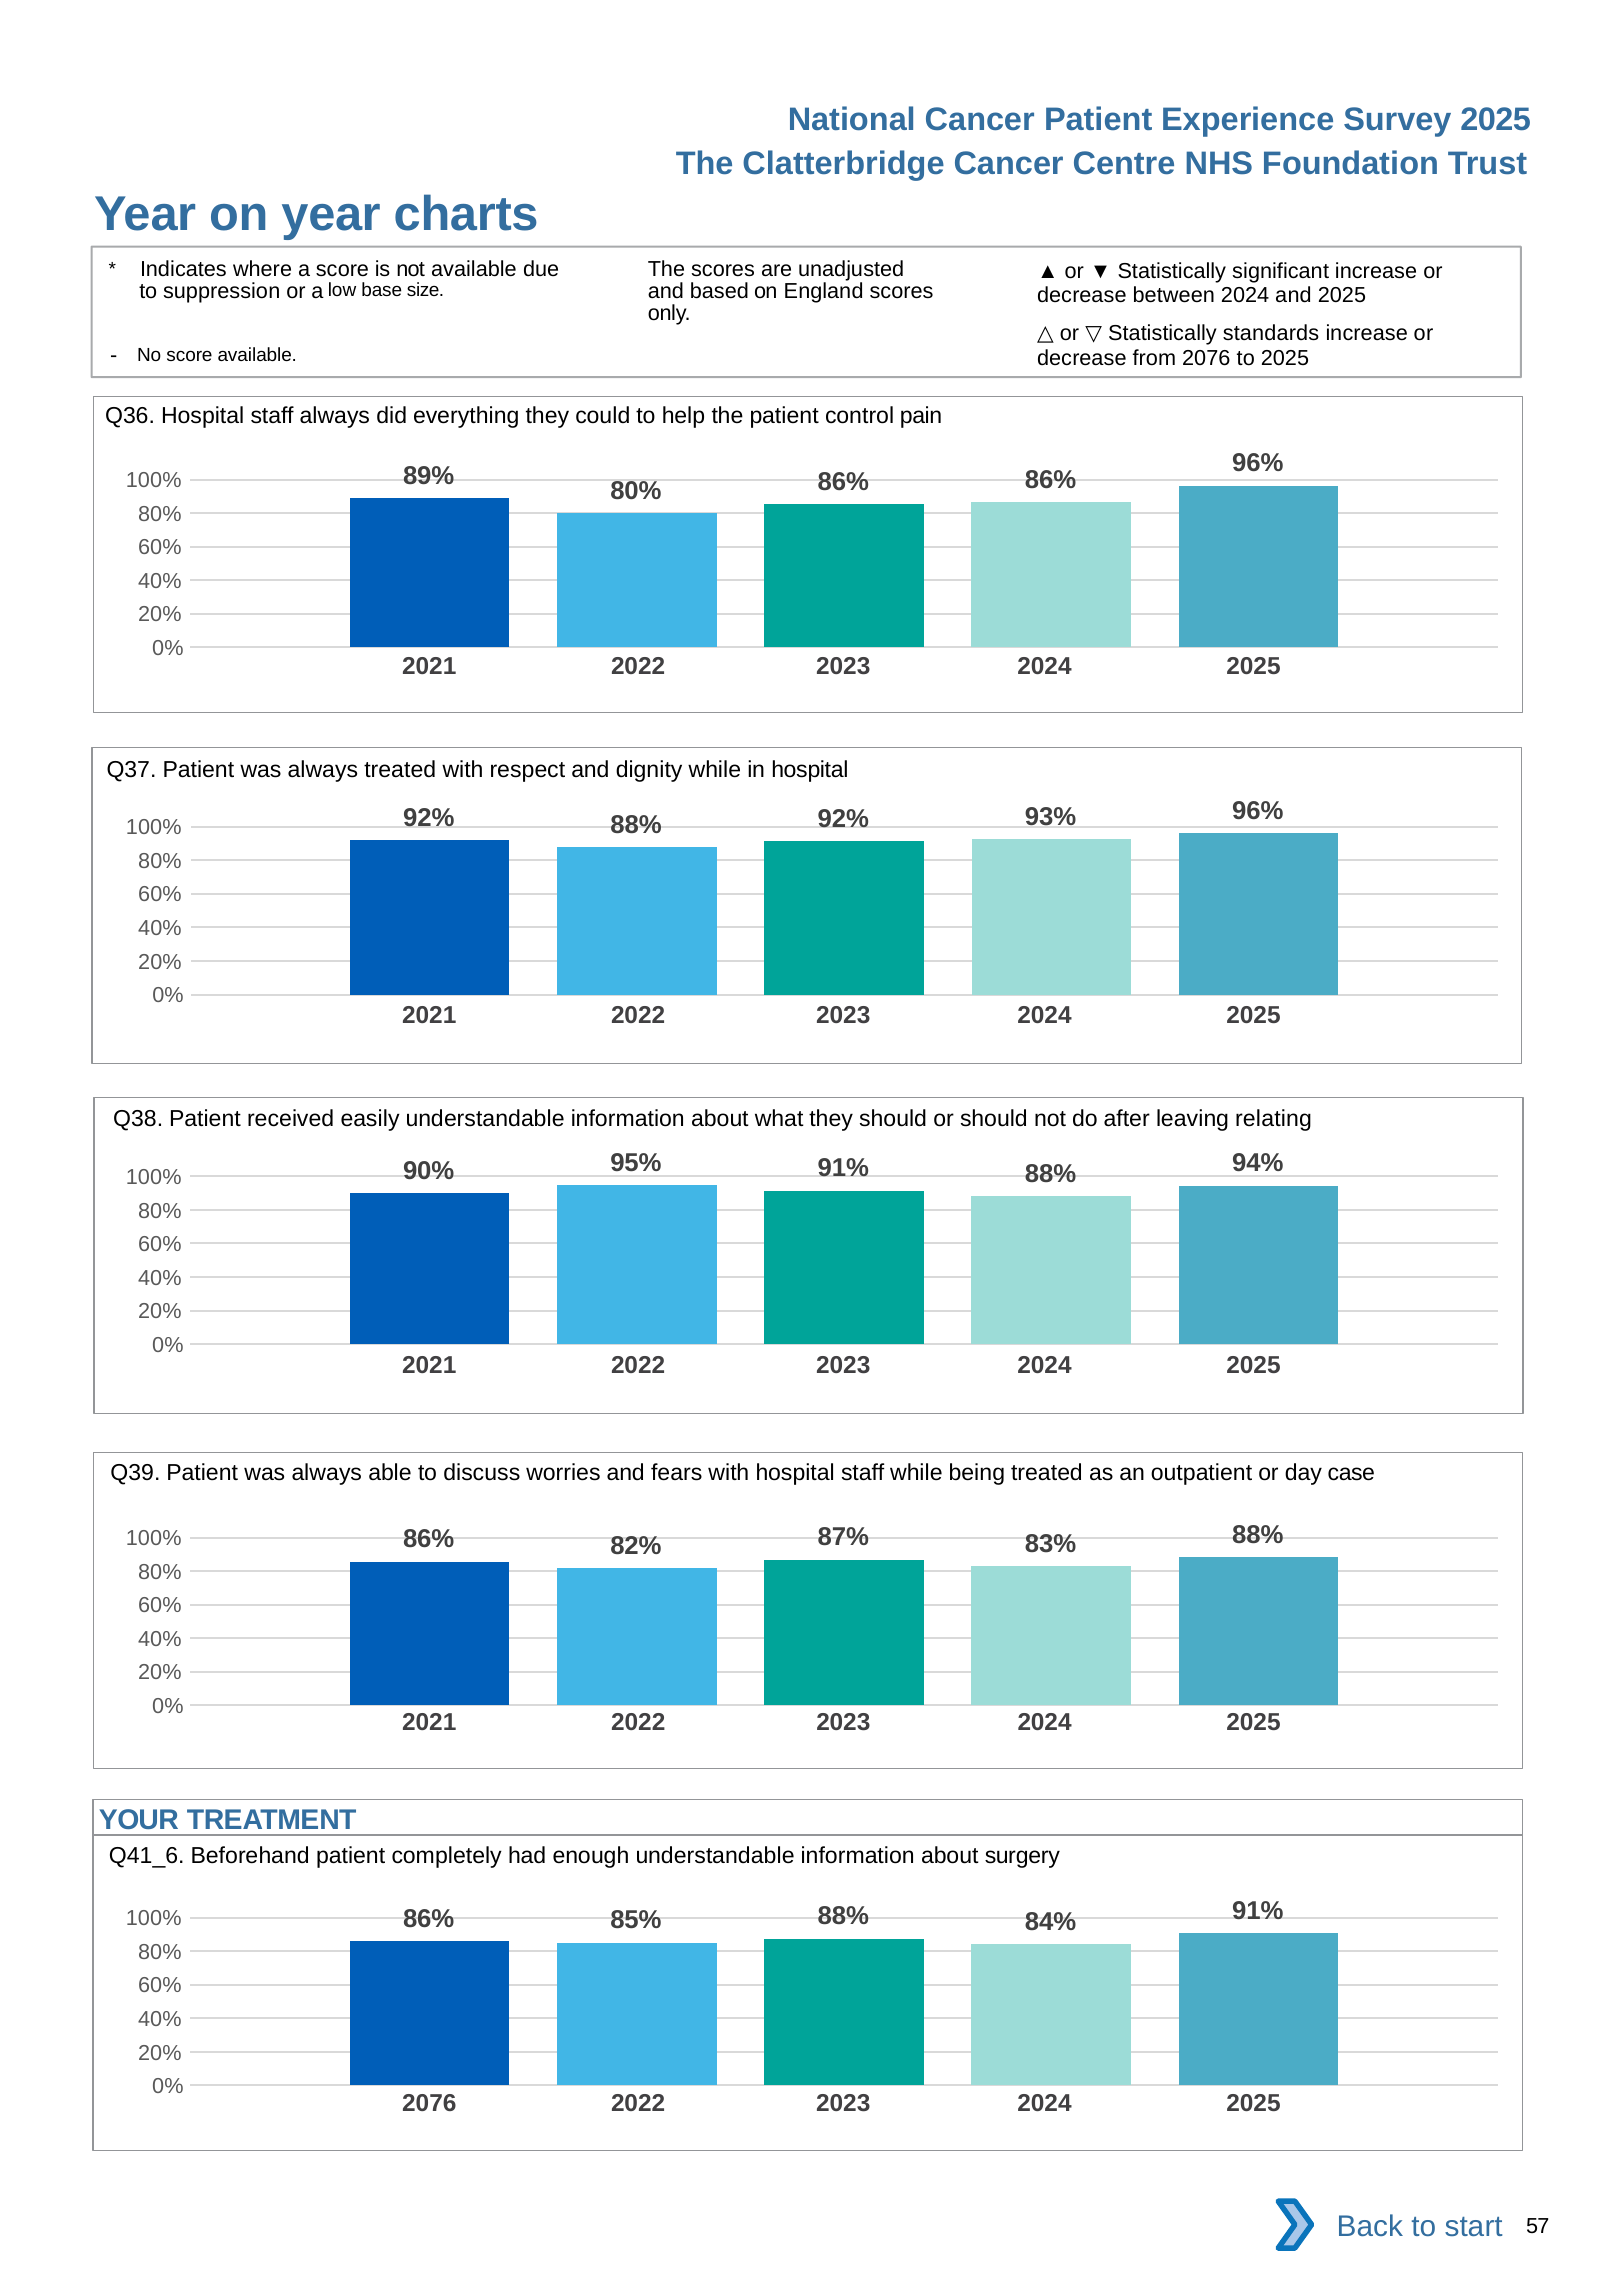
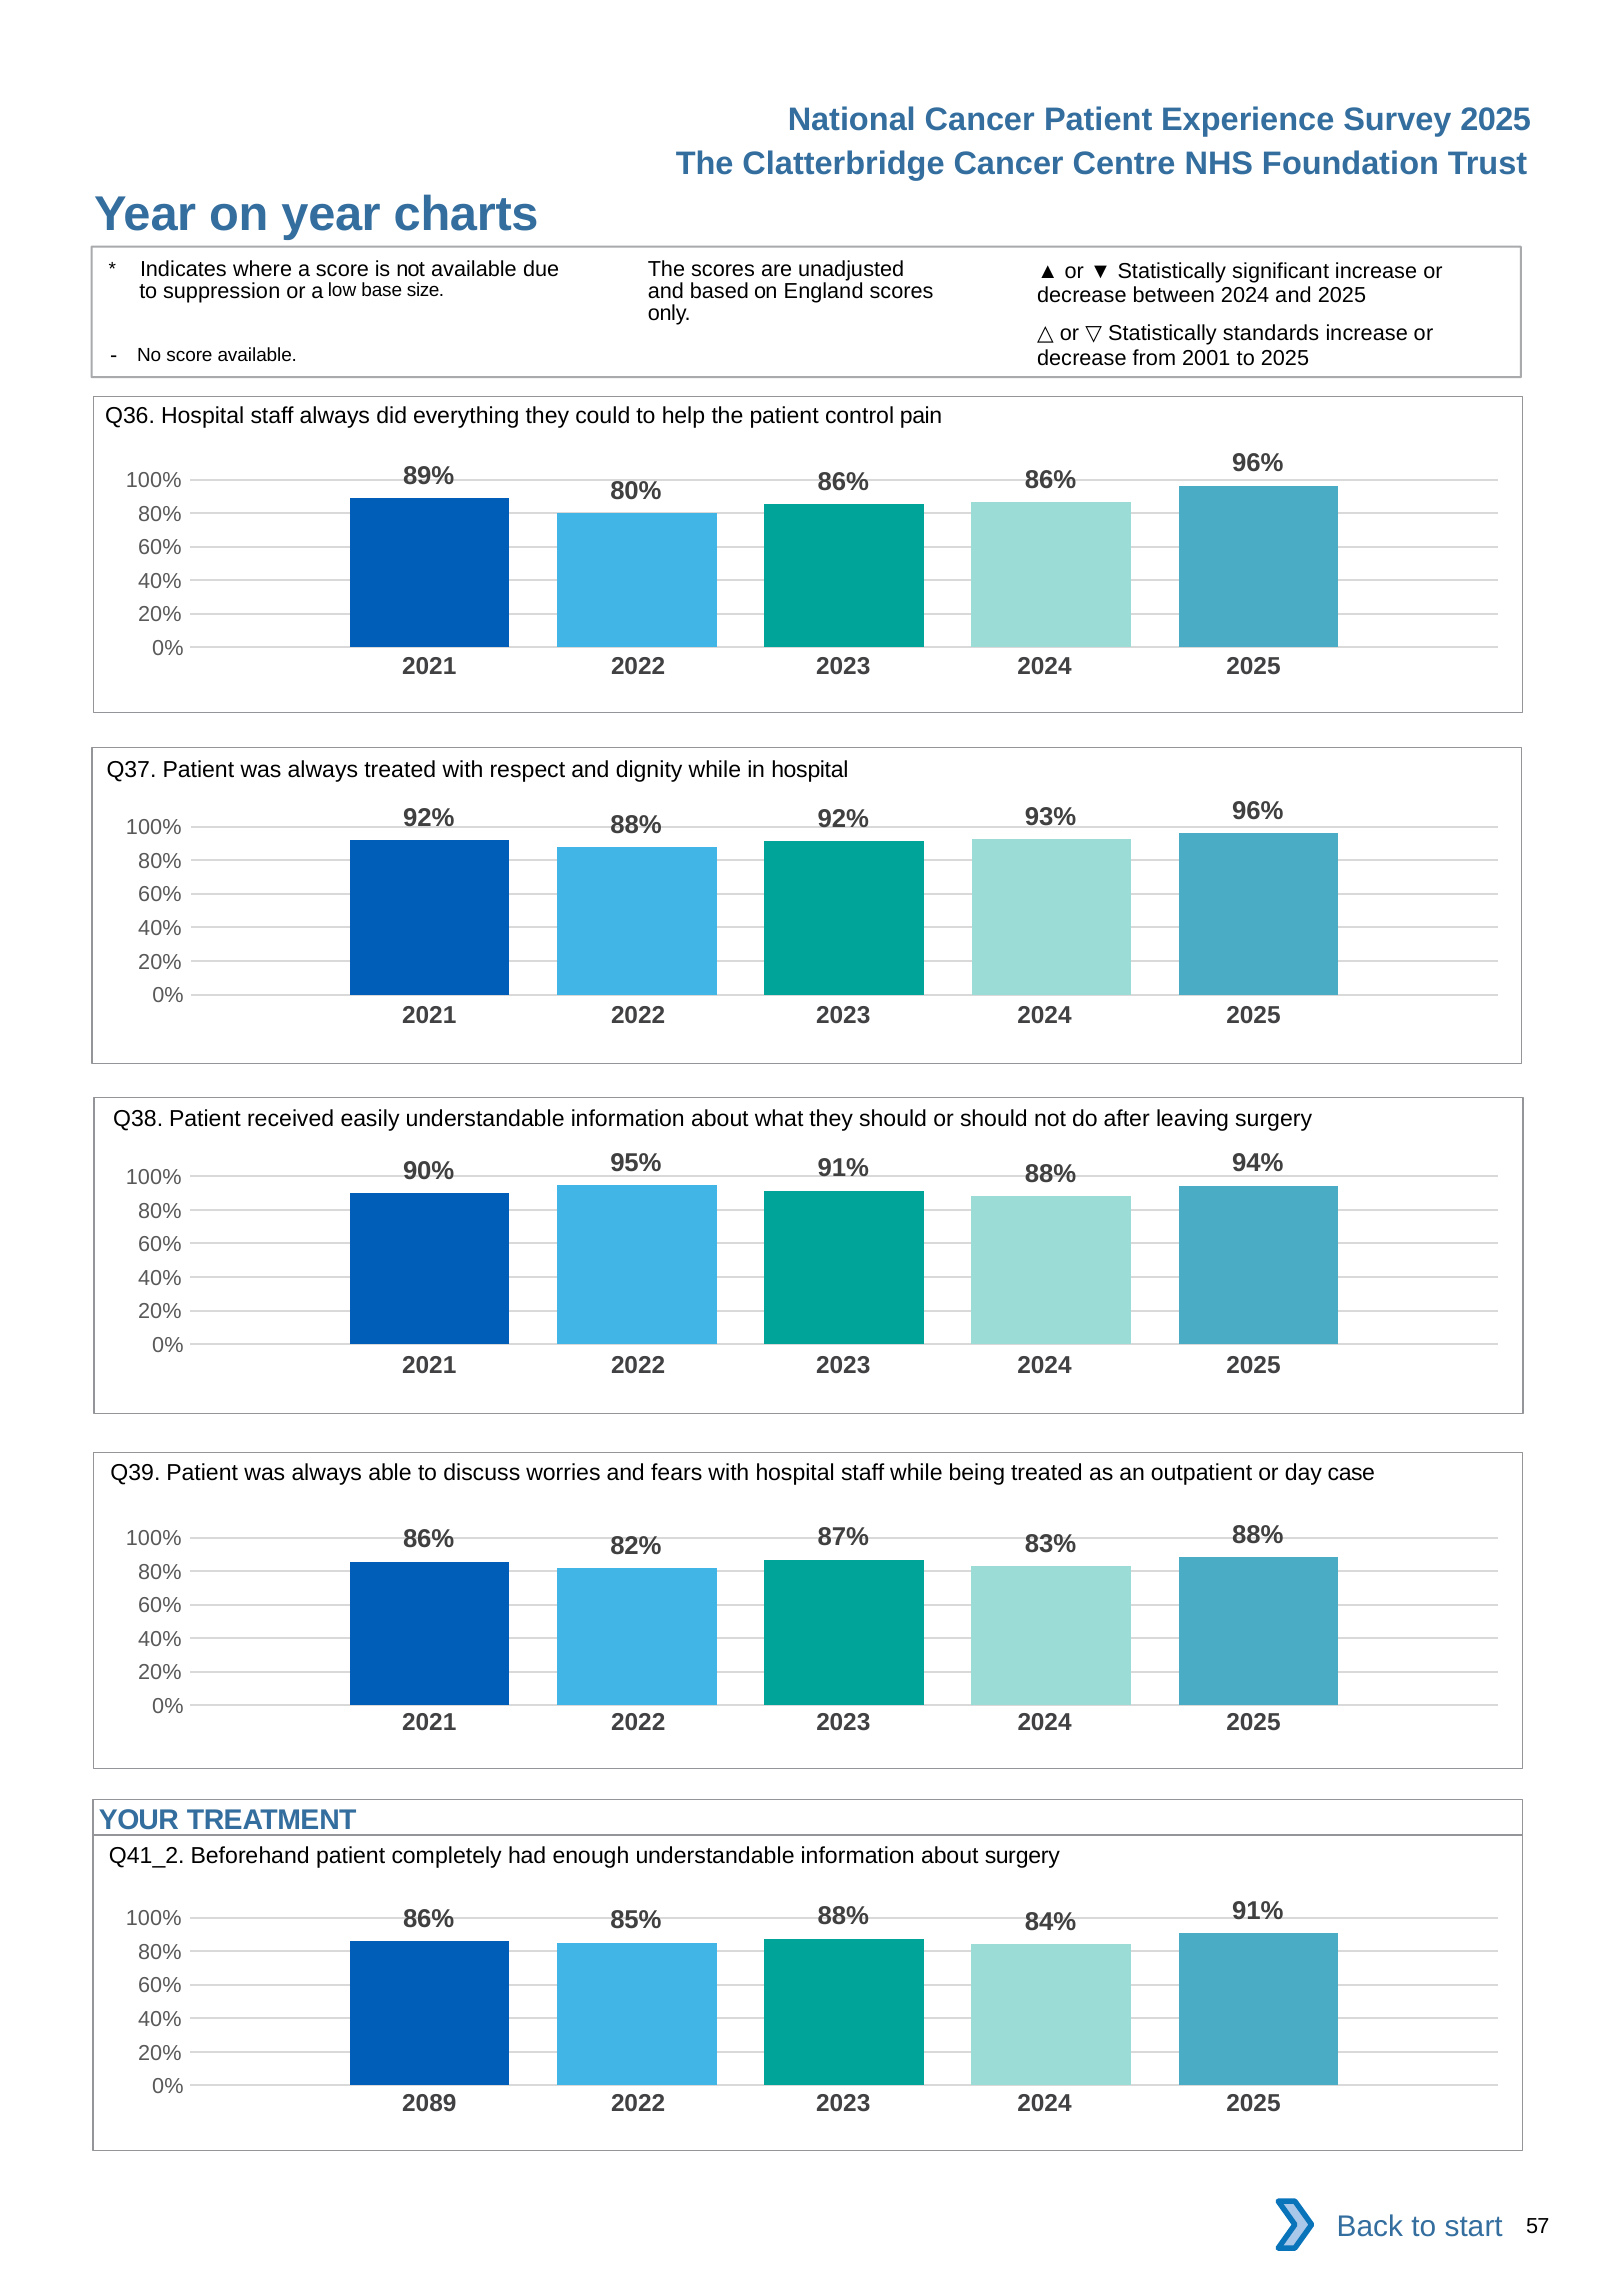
from 2076: 2076 -> 2001 (1206, 358)
leaving relating: relating -> surgery (1274, 1119)
Q41_6: Q41_6 -> Q41_2 (147, 1855)
2076: 2076 -> 2089 (429, 2104)
